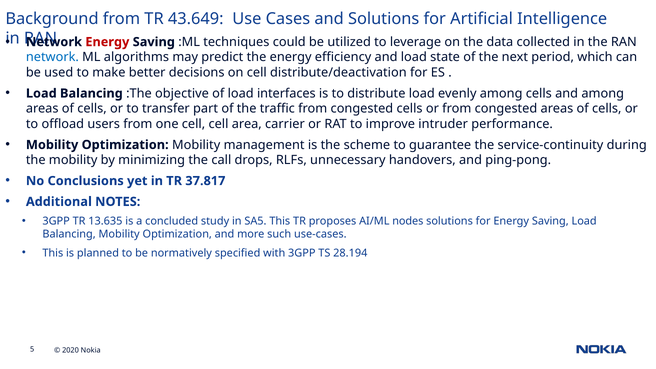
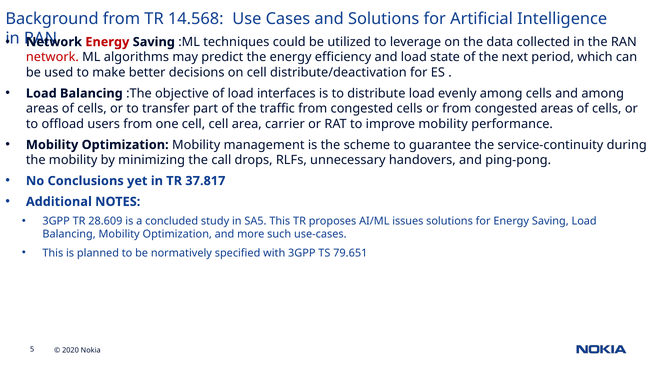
43.649: 43.649 -> 14.568 (196, 19)
network colour: blue -> red (52, 57)
improve intruder: intruder -> mobility (443, 124)
13.635: 13.635 -> 28.609 (105, 221)
nodes: nodes -> issues (408, 221)
28.194: 28.194 -> 79.651 (350, 253)
